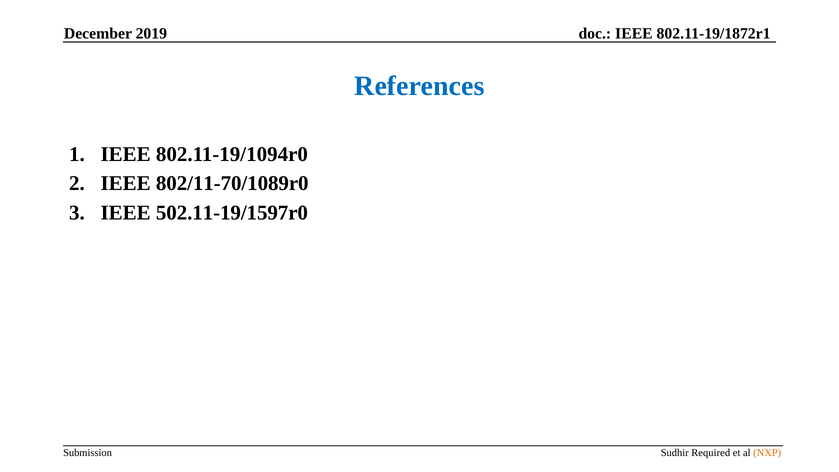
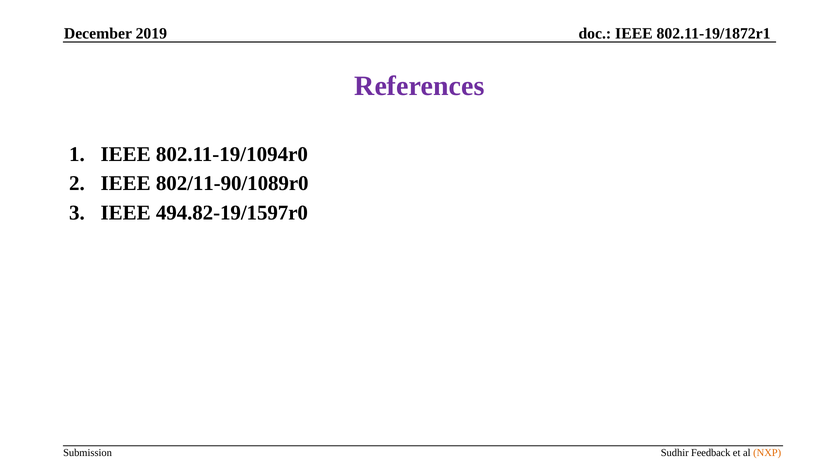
References colour: blue -> purple (419, 86)
802/11-70/1089r0: 802/11-70/1089r0 -> 802/11-90/1089r0 (232, 183)
502.11-19/1597r0: 502.11-19/1597r0 -> 494.82-19/1597r0 (232, 213)
Required: Required -> Feedback (711, 453)
